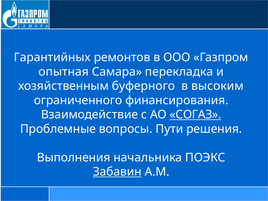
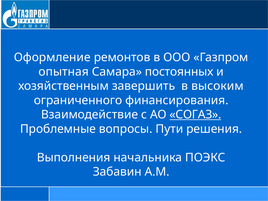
Гарантийных: Гарантийных -> Оформление (52, 57)
перекладка: перекладка -> постоянных (179, 72)
буферного: буферного -> завершить (144, 86)
Забавин underline: present -> none (117, 172)
